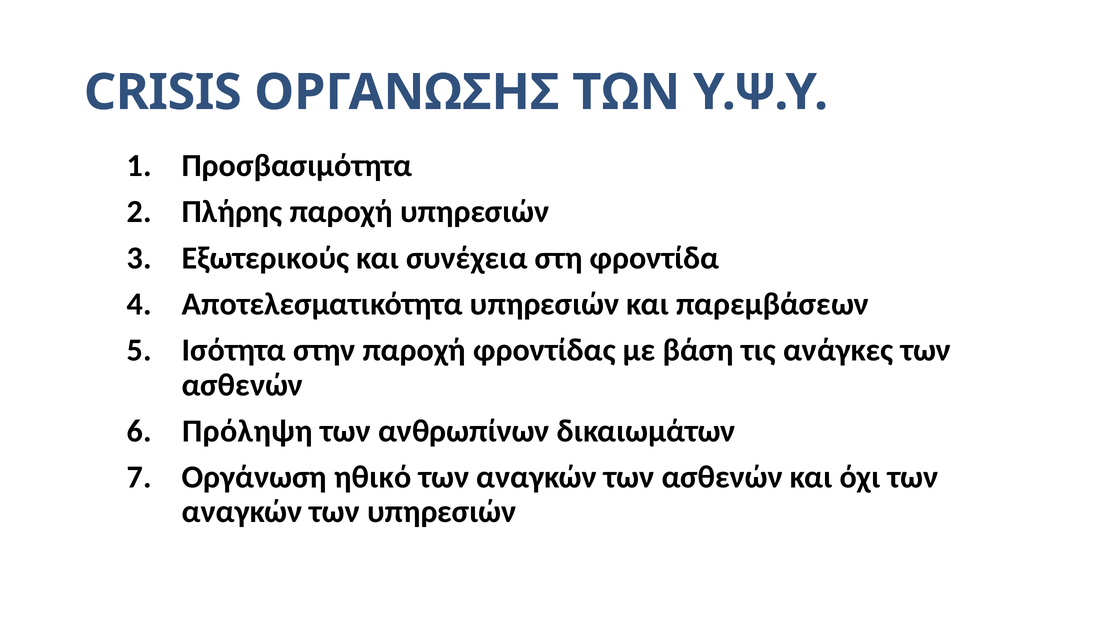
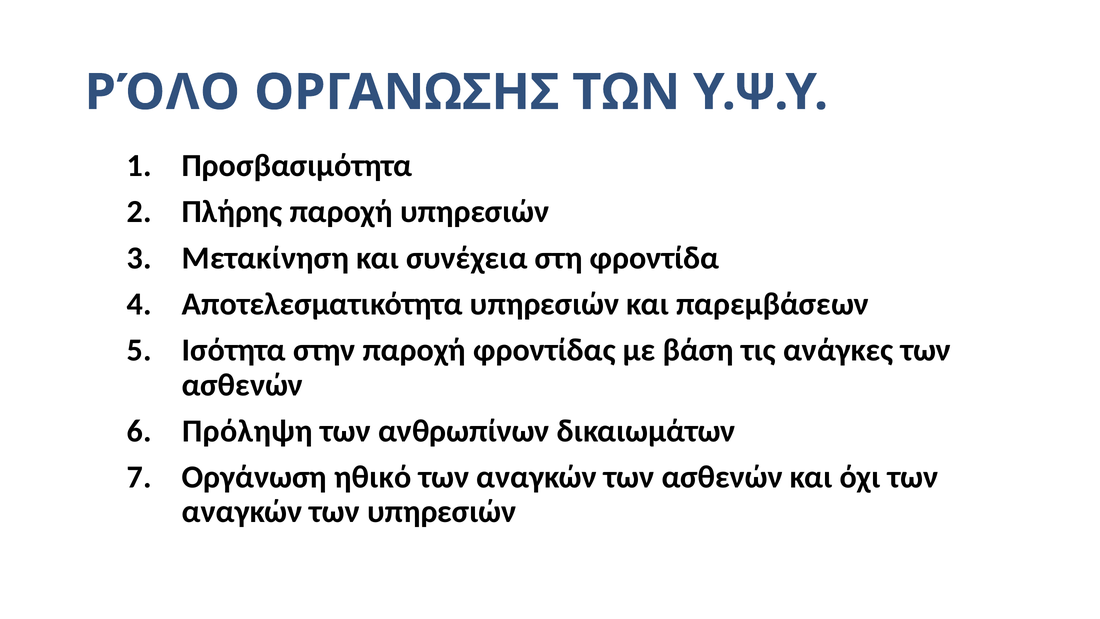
CRISIS: CRISIS -> ΡΌΛΟ (162, 92)
Εξωτερικούς: Εξωτερικούς -> Μετακίνηση (265, 258)
